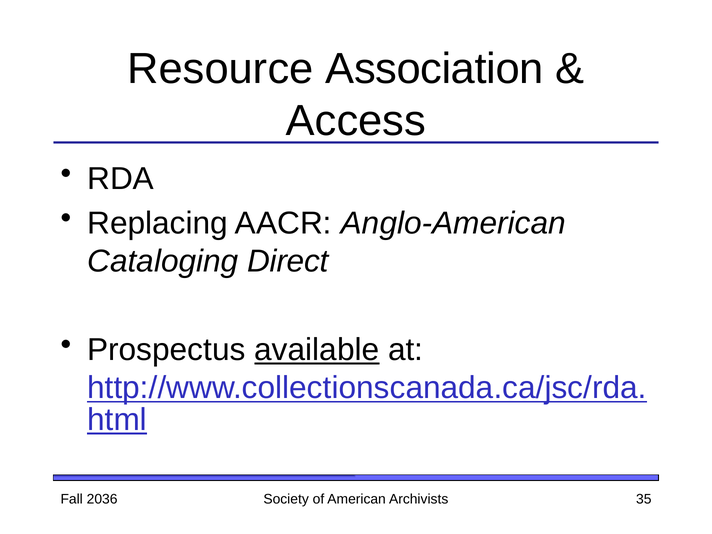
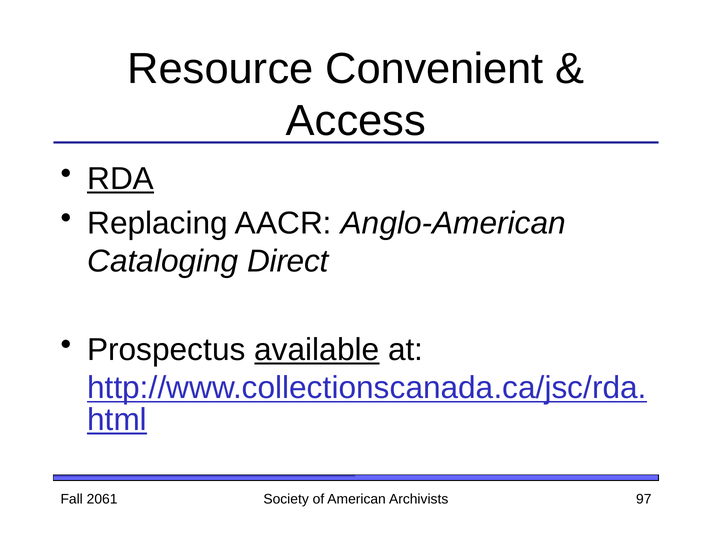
Association: Association -> Convenient (434, 69)
RDA underline: none -> present (121, 179)
2036: 2036 -> 2061 (102, 499)
35: 35 -> 97 (644, 499)
